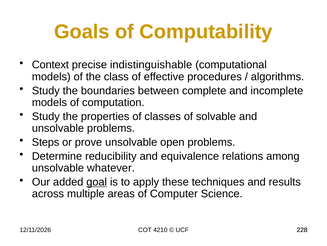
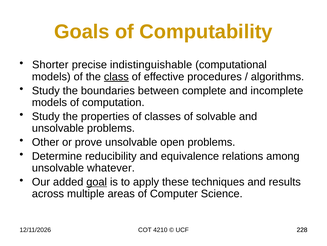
Context: Context -> Shorter (50, 65)
class underline: none -> present (116, 76)
Steps: Steps -> Other (46, 142)
